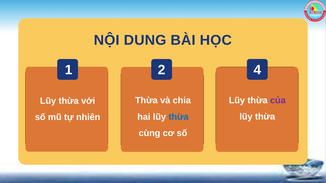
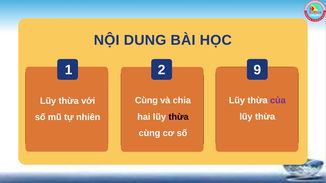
4: 4 -> 9 (257, 70)
Thừa: Thừa -> Cùng (146, 101)
thừa colour: blue -> black (179, 117)
